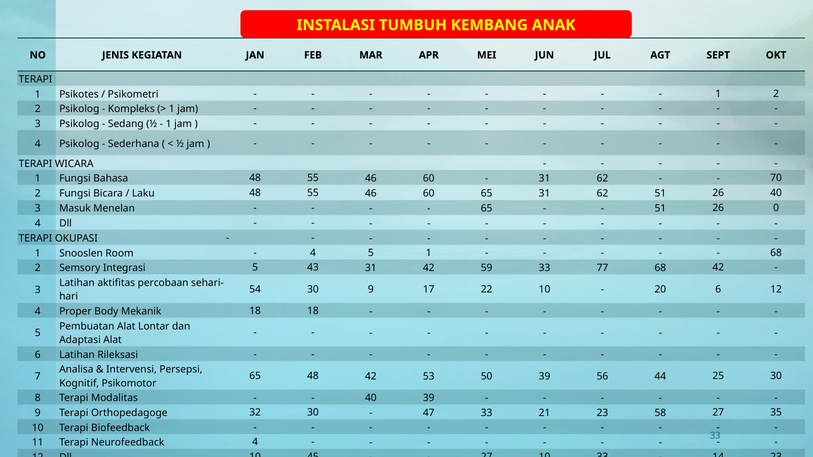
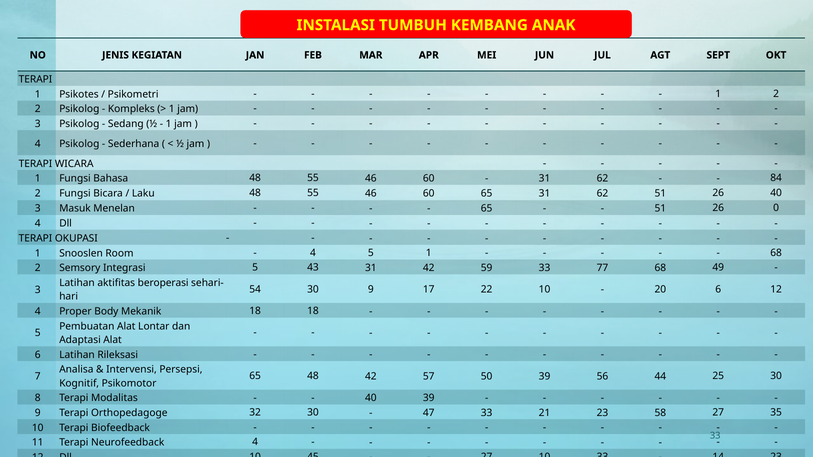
70: 70 -> 84 (776, 178)
68 42: 42 -> 49 (718, 268)
percobaan: percobaan -> beroperasi (163, 283)
53: 53 -> 57 (429, 377)
